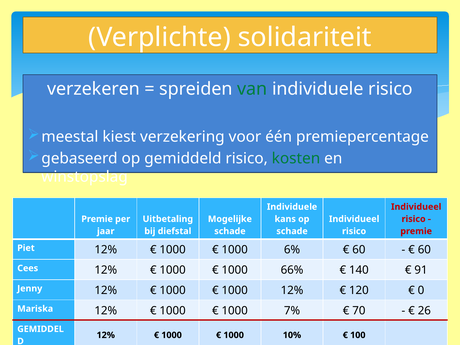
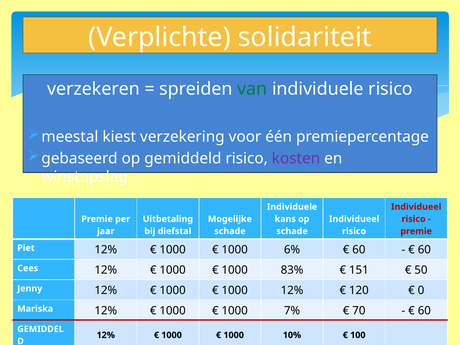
kosten colour: green -> purple (296, 158)
66%: 66% -> 83% (292, 270)
140: 140 -> 151 (359, 270)
91: 91 -> 50 (421, 270)
26: 26 -> 60 (424, 311)
